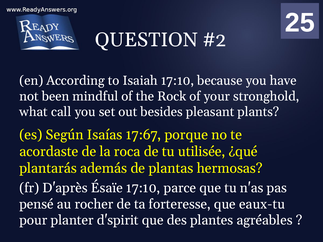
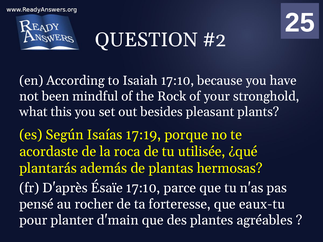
call: call -> this (61, 112)
17:67: 17:67 -> 17:19 (143, 135)
d'spirit: d'spirit -> d'main (118, 221)
